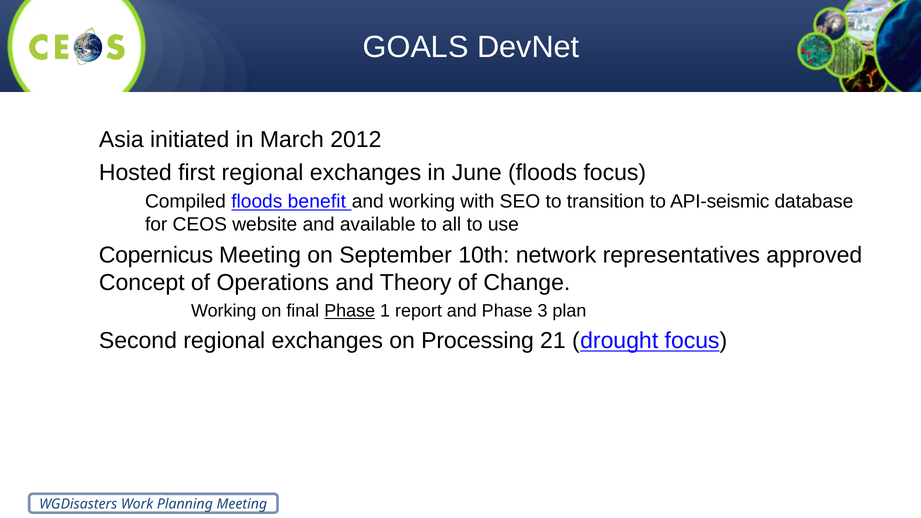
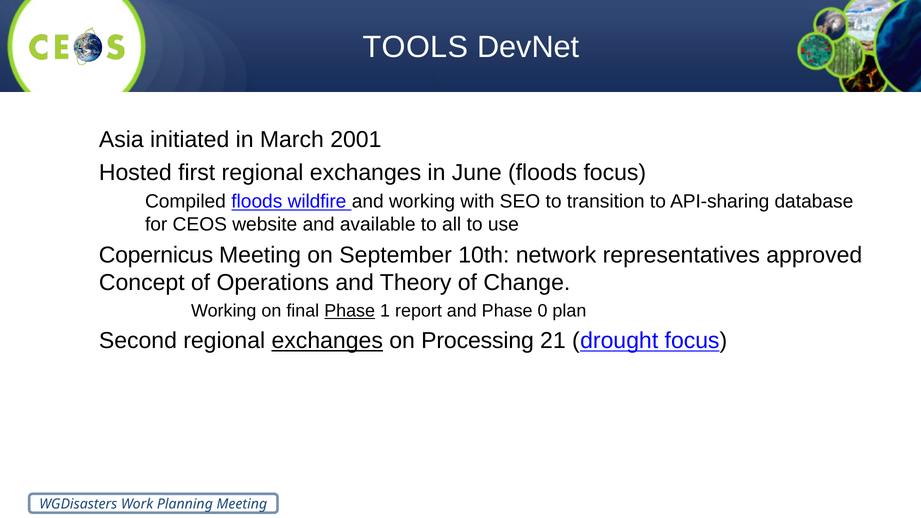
GOALS: GOALS -> TOOLS (416, 47)
2012: 2012 -> 2001 (356, 140)
benefit: benefit -> wildfire (317, 201)
API-seismic: API-seismic -> API-sharing (720, 201)
3: 3 -> 0 (543, 311)
exchanges underline: none -> present (327, 341)
